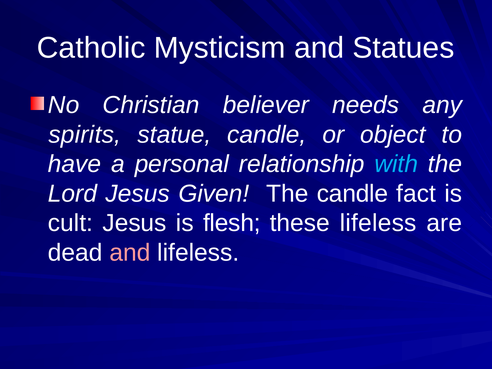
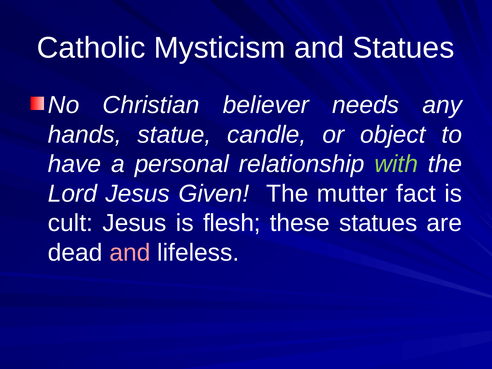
spirits: spirits -> hands (85, 135)
with colour: light blue -> light green (396, 164)
The candle: candle -> mutter (352, 194)
these lifeless: lifeless -> statues (378, 223)
